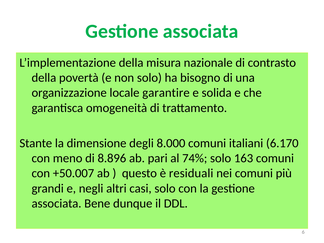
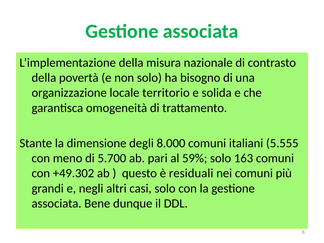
garantire: garantire -> territorio (166, 93)
6.170: 6.170 -> 5.555 (282, 143)
8.896: 8.896 -> 5.700 (112, 158)
74%: 74% -> 59% (195, 158)
+50.007: +50.007 -> +49.302 (74, 173)
